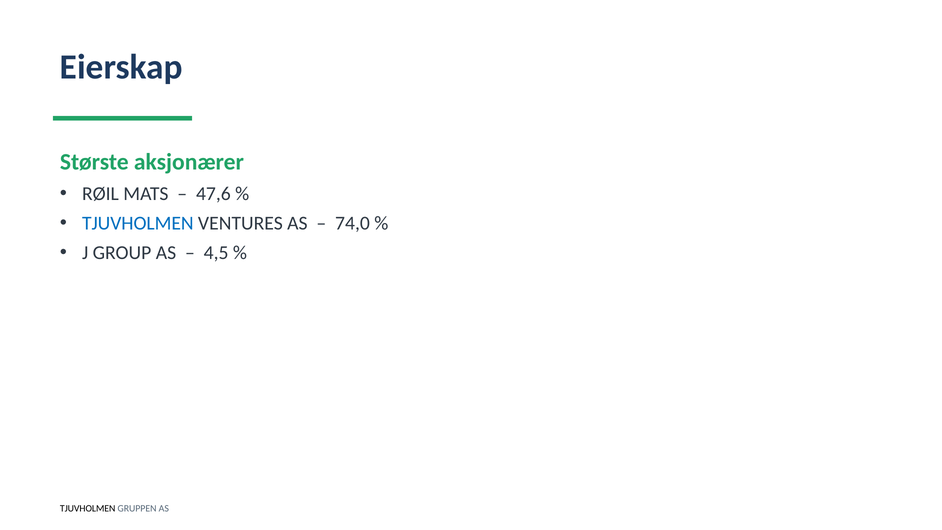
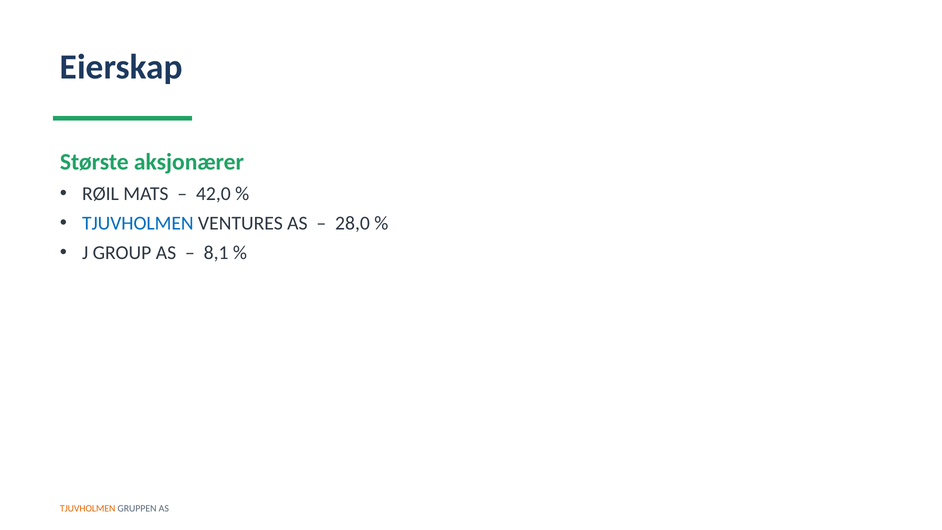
47,6: 47,6 -> 42,0 (213, 194)
74,0: 74,0 -> 28,0 (352, 223)
4,5: 4,5 -> 8,1 (216, 253)
TJUVHOLMEN colour: black -> orange (88, 508)
